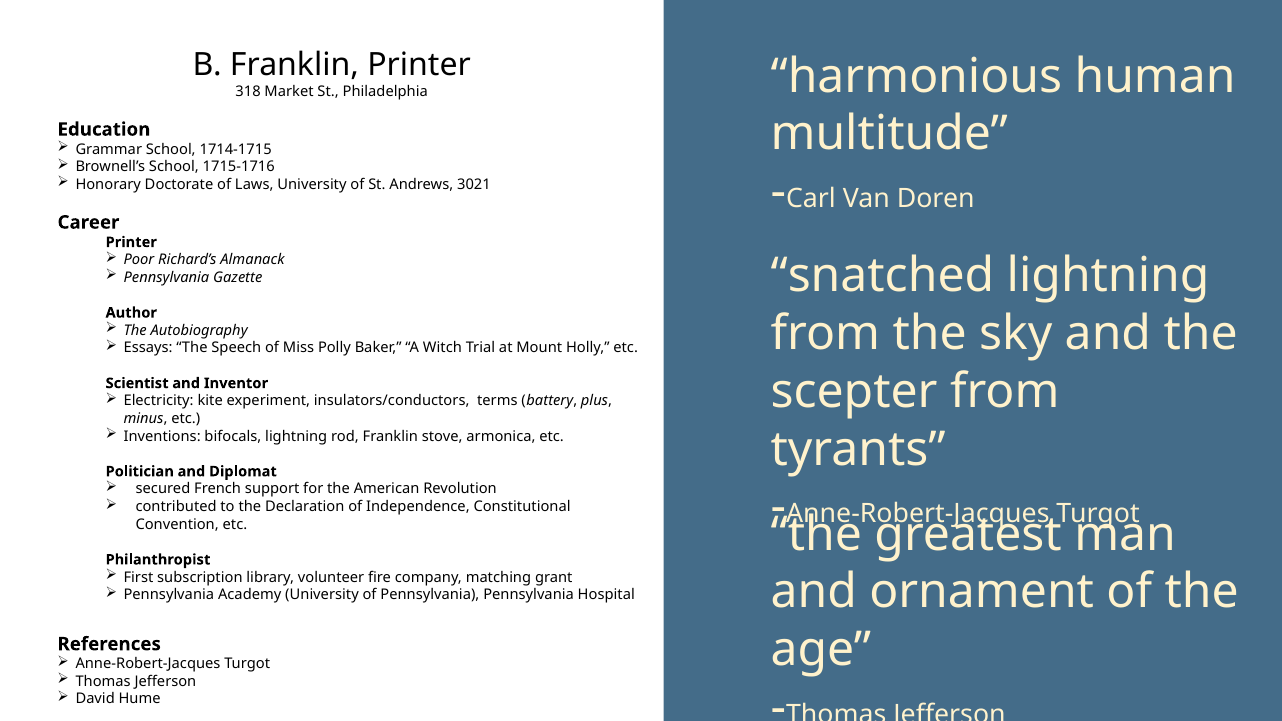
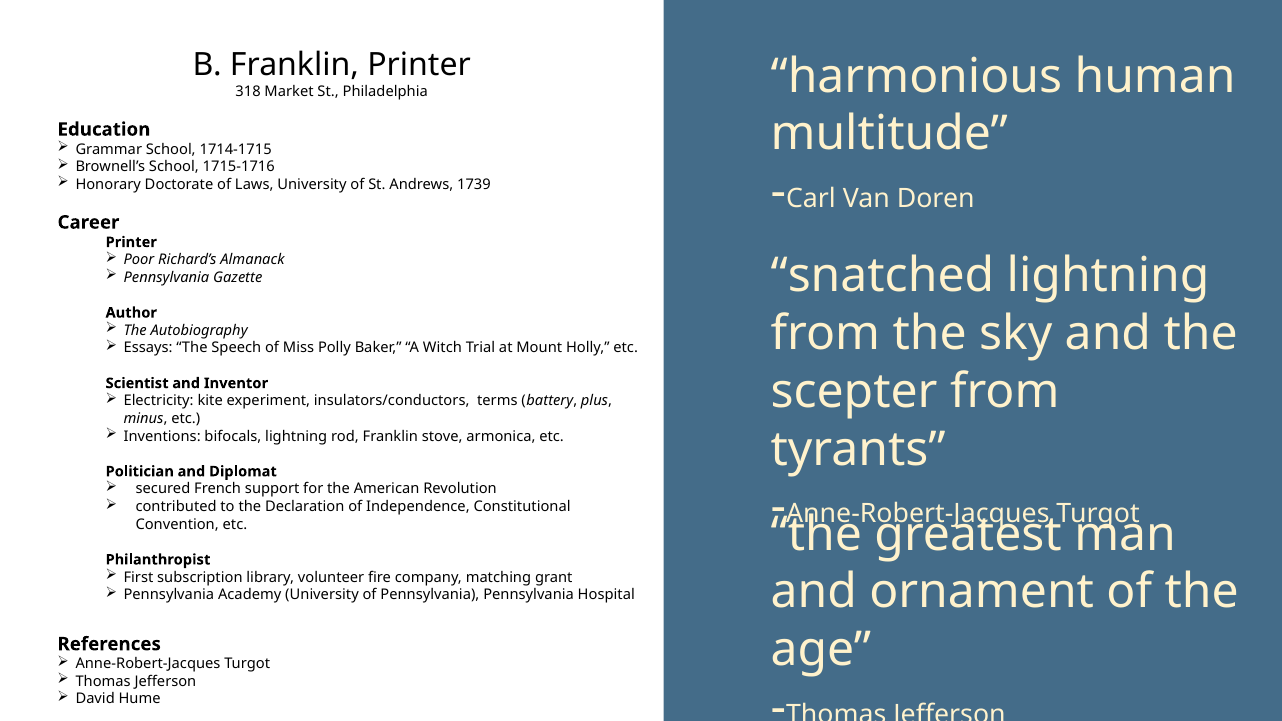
3021: 3021 -> 1739 (474, 184)
